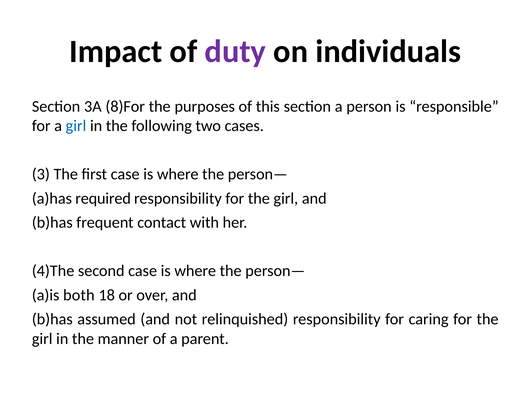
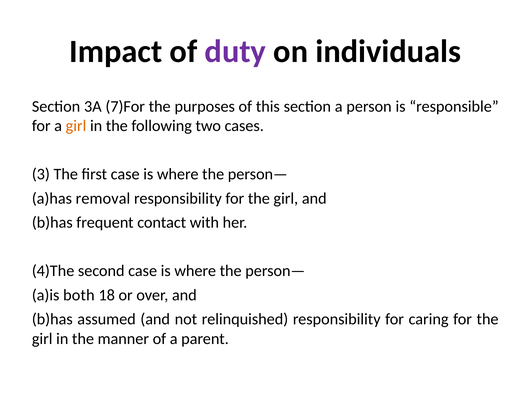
8)For: 8)For -> 7)For (125, 106)
girl colour: blue -> orange (76, 126)
required: required -> removal (103, 198)
